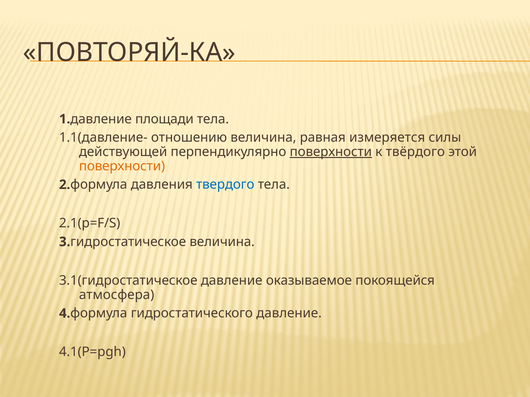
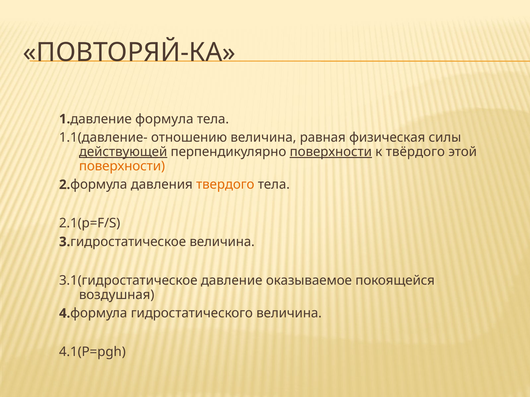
давление площади: площади -> формула (164, 119)
измеряется: измеряется -> физическая (387, 138)
действующей underline: none -> present (123, 152)
твердого colour: blue -> orange (225, 185)
атмосфера: атмосфера -> воздушная (117, 295)
гидростатического давление: давление -> величина (289, 314)
